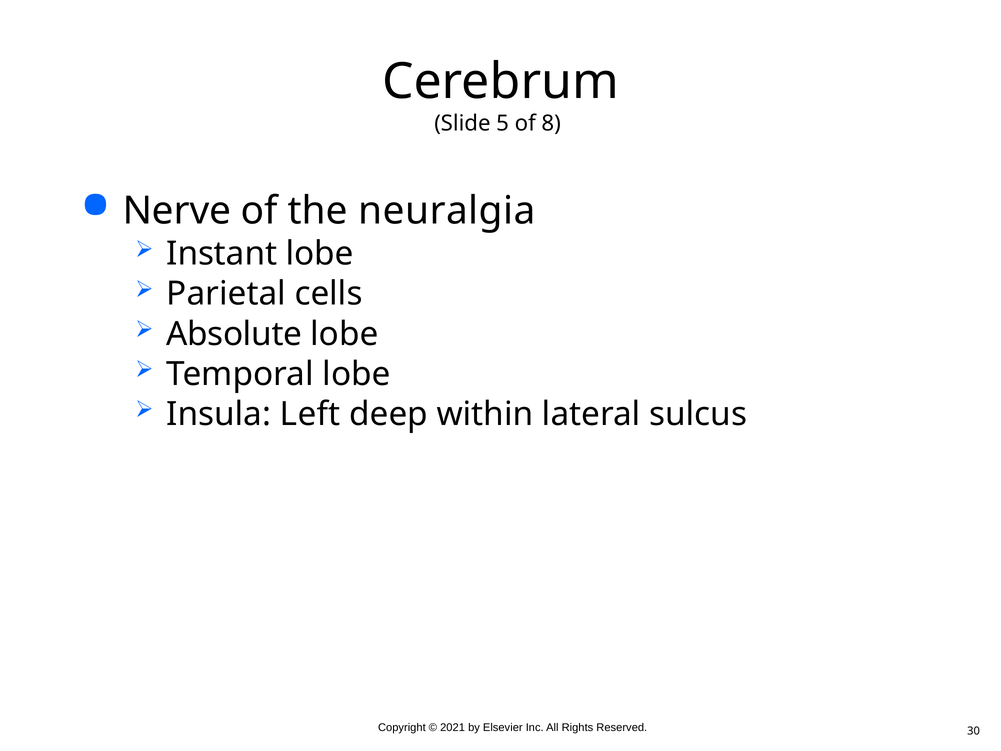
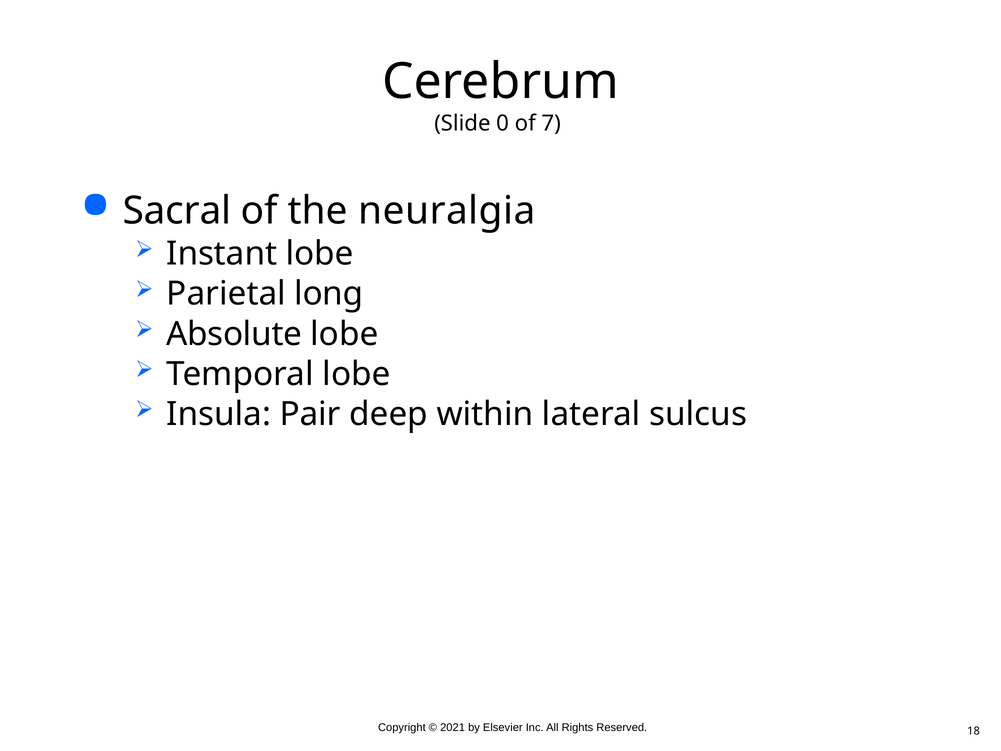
5: 5 -> 0 (503, 123)
8: 8 -> 7 (551, 123)
Nerve: Nerve -> Sacral (177, 211)
cells: cells -> long (329, 294)
Left: Left -> Pair (310, 414)
30: 30 -> 18 (974, 731)
